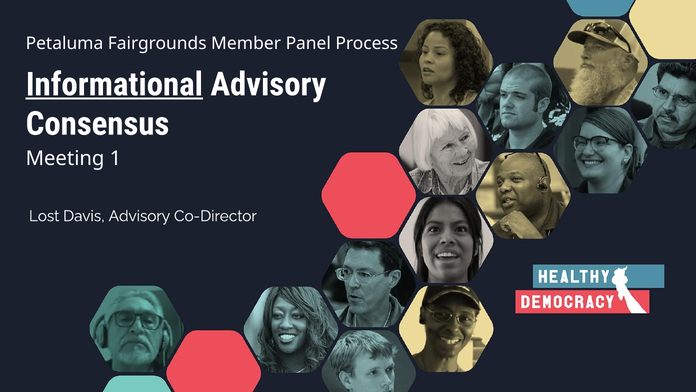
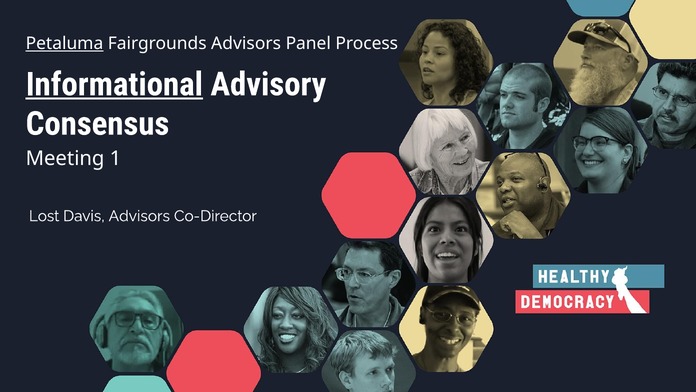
Petaluma underline: none -> present (64, 43)
Fairgrounds Member: Member -> Advisors (246, 43)
Davis Advisory: Advisory -> Advisors (139, 216)
